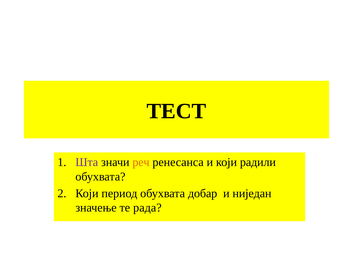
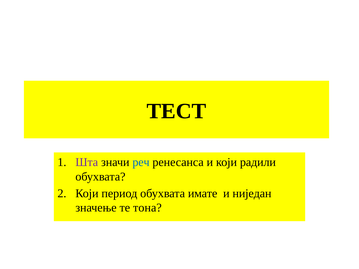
реч colour: orange -> blue (141, 162)
добар: добар -> имате (203, 193)
рада: рада -> тона (147, 208)
